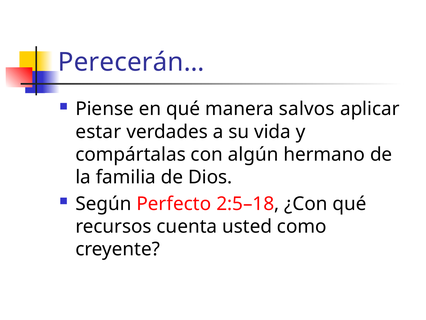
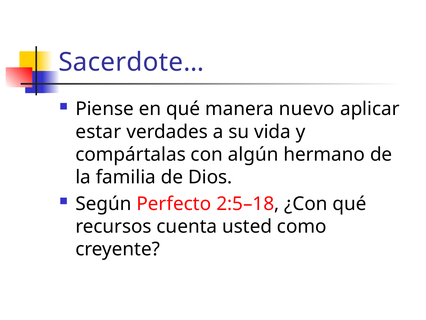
Perecerán…: Perecerán… -> Sacerdote… (131, 62)
salvos: salvos -> nuevo (307, 109)
